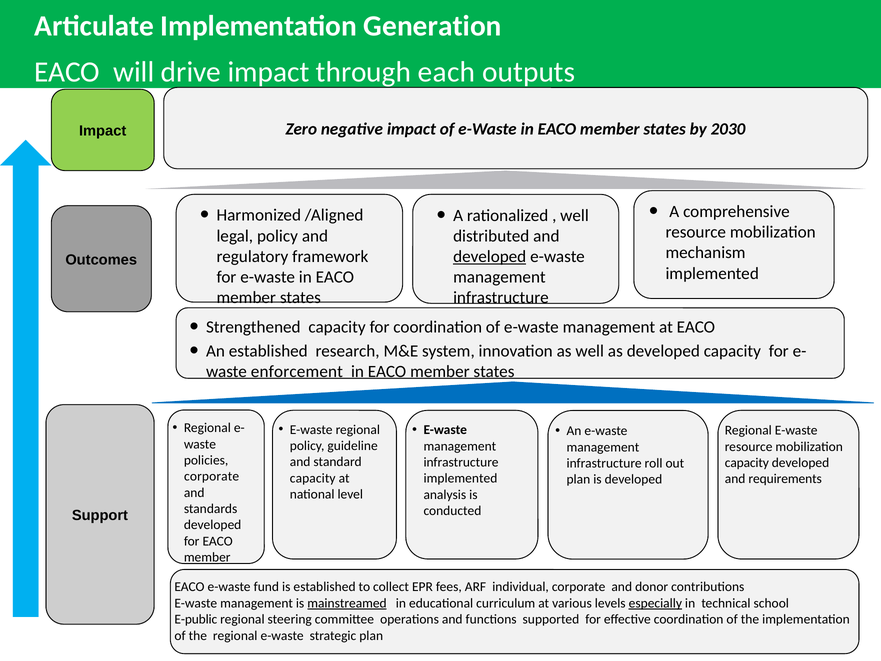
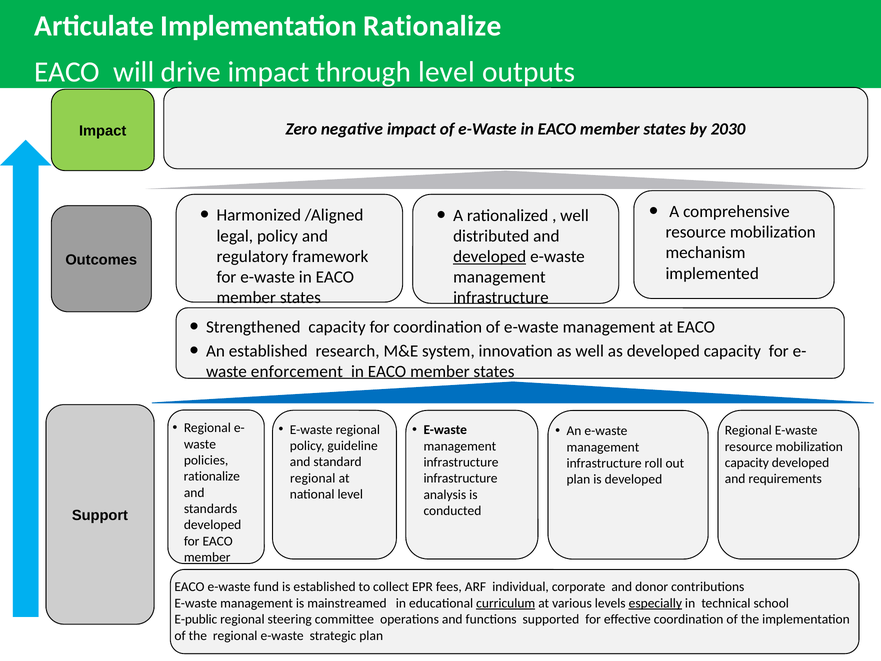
Implementation Generation: Generation -> Rationalize (432, 26)
through each: each -> level (447, 72)
corporate: corporate -> rationalize (212, 476)
capacity: capacity -> regional (313, 478)
implemented: implemented -> infrastructure (461, 478)
mainstreamed underline: present -> none (347, 603)
curriculum underline: none -> present (506, 603)
